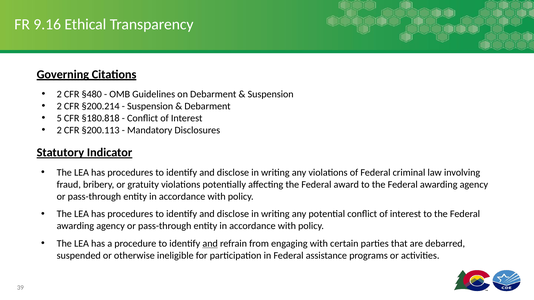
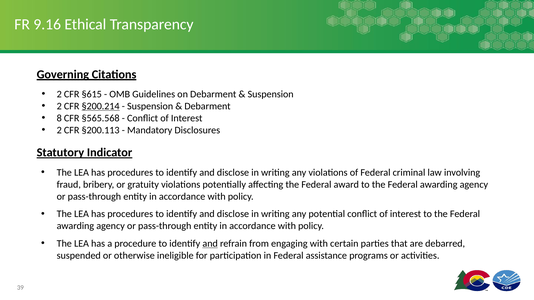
§480: §480 -> §615 (92, 94)
§200.214 underline: none -> present (101, 106)
5: 5 -> 8 (59, 118)
§180.818: §180.818 -> §565.568 (101, 118)
